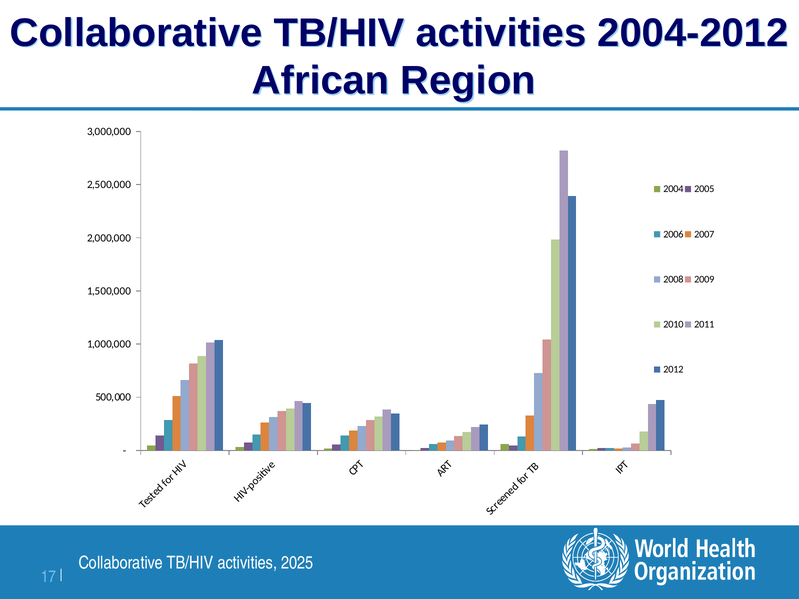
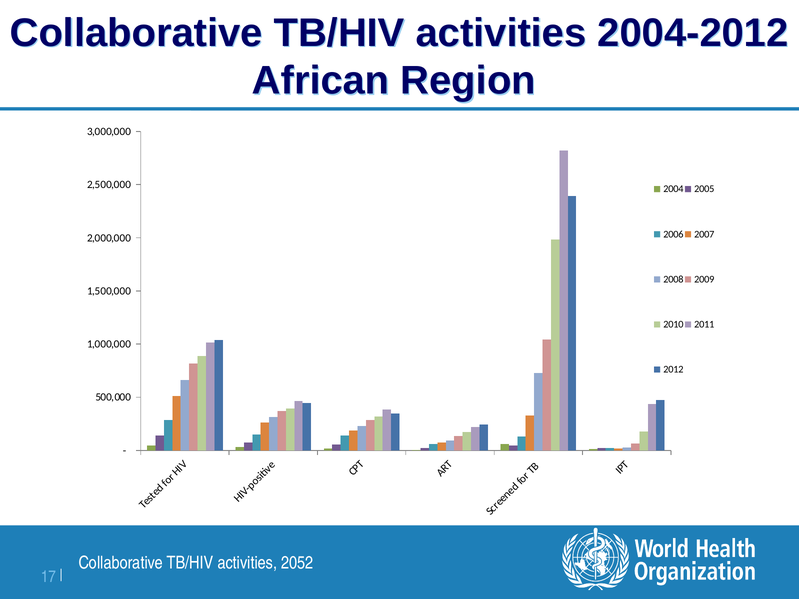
2025: 2025 -> 2052 (297, 563)
